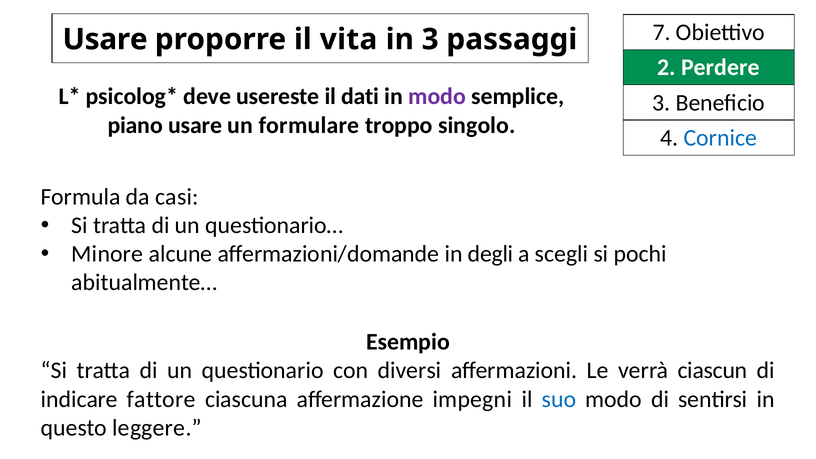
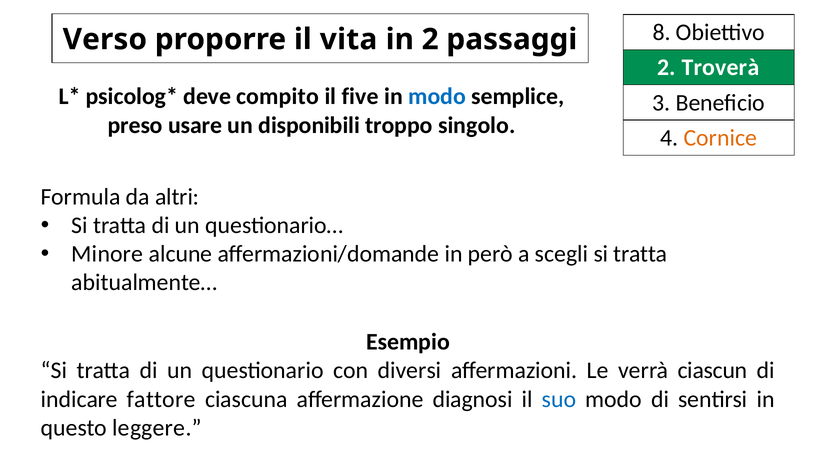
Usare: Usare -> Verso (105, 39)
in 3: 3 -> 2 (430, 39)
7: 7 -> 8 (662, 32)
Perdere: Perdere -> Troverà (720, 67)
usereste: usereste -> compito (278, 97)
dati: dati -> five (360, 97)
modo colour: purple -> blue (437, 97)
piano: piano -> preso (135, 125)
formulare: formulare -> disponibili (309, 125)
Cornice colour: blue -> orange (720, 138)
casi: casi -> altri (177, 197)
degli: degli -> però (490, 254)
pochi: pochi -> tratta (640, 254)
impegni: impegni -> diagnosi (473, 399)
